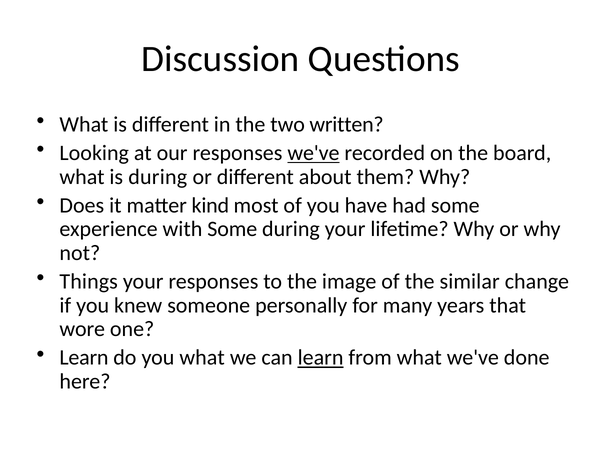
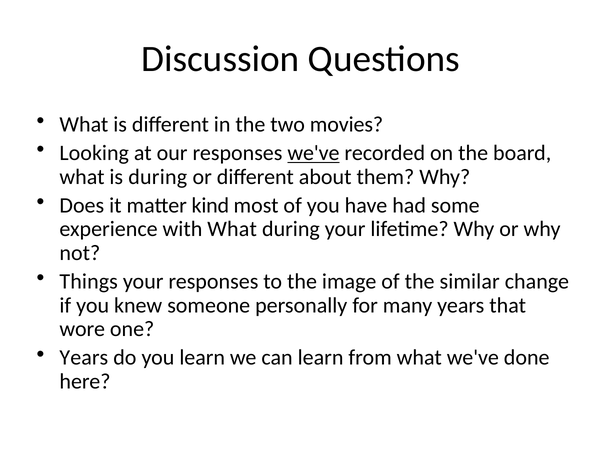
written: written -> movies (346, 125)
with Some: Some -> What (232, 229)
Learn: Learn -> Years (84, 358)
you what: what -> learn (202, 358)
learn underline: present -> none (321, 358)
